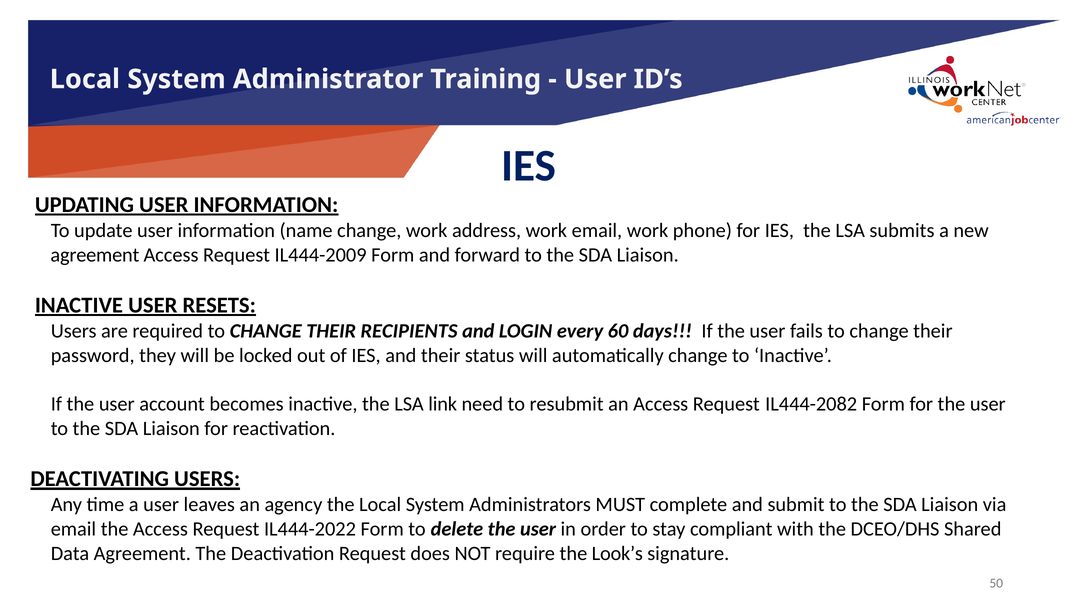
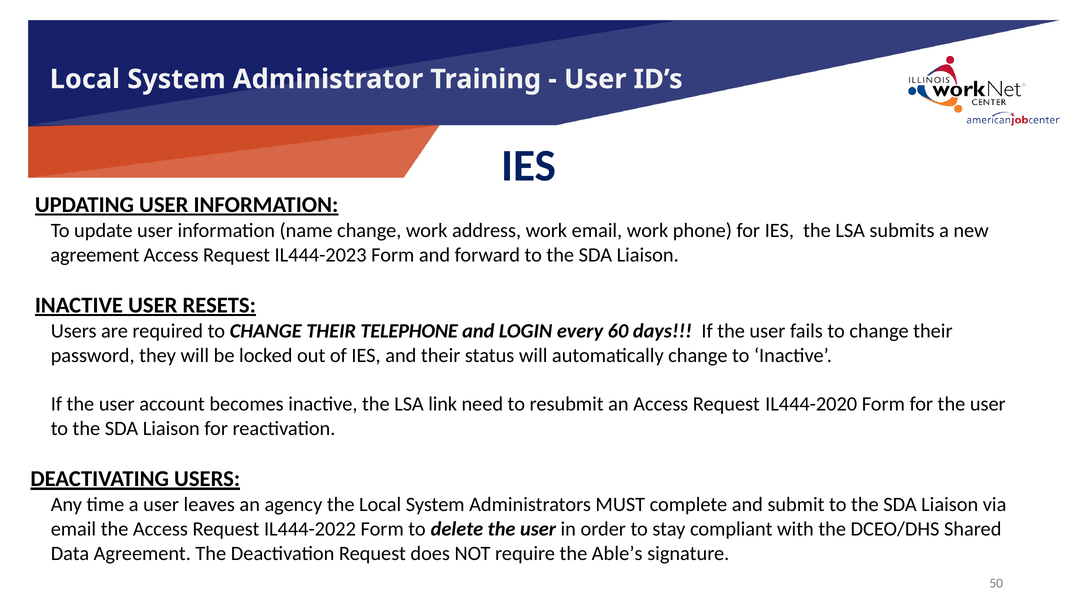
IL444-2009: IL444-2009 -> IL444-2023 (321, 255)
RECIPIENTS: RECIPIENTS -> TELEPHONE (409, 331)
IL444-2082: IL444-2082 -> IL444-2020 (811, 404)
Look’s: Look’s -> Able’s (617, 553)
